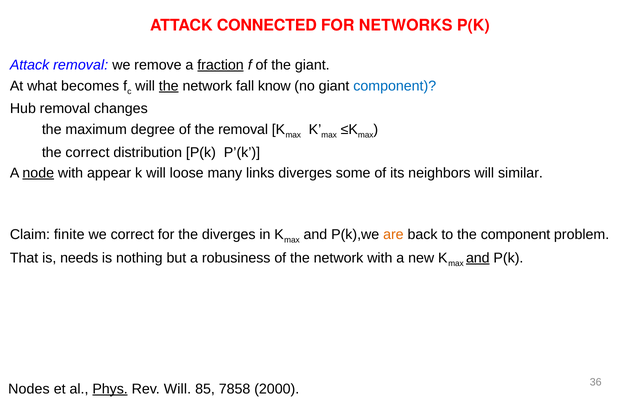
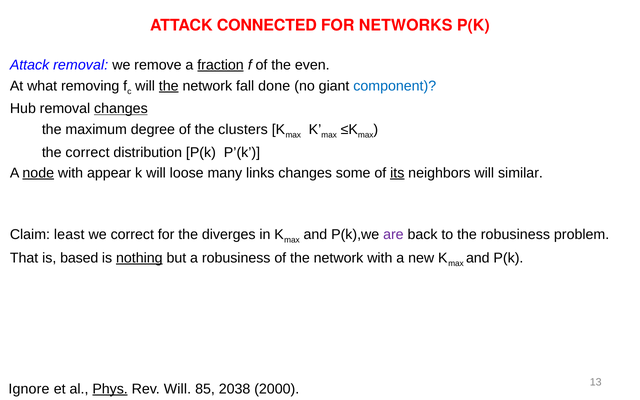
the giant: giant -> even (312, 65)
becomes: becomes -> removing (90, 86)
know: know -> done (274, 86)
changes underline: none -> present (121, 109)
the removal: removal -> clusters (243, 130)
links diverges: diverges -> changes (305, 173)
its underline: none -> present (397, 173)
finite: finite -> least (69, 235)
are colour: orange -> purple (393, 235)
the component: component -> robusiness (515, 235)
needs: needs -> based (79, 258)
nothing underline: none -> present (139, 258)
and underline: present -> none (478, 258)
Nodes: Nodes -> Ignore (29, 389)
7858: 7858 -> 2038 (235, 389)
36: 36 -> 13 (596, 382)
